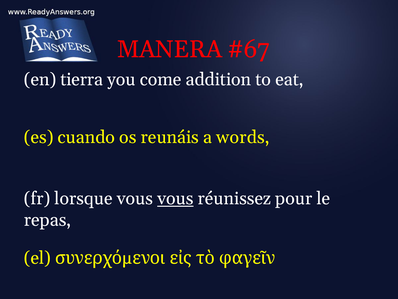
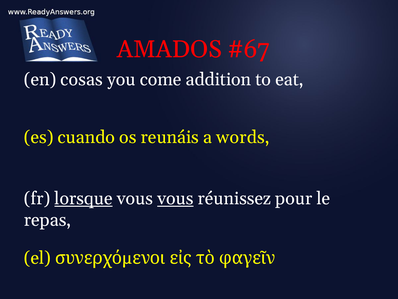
MANERA: MANERA -> AMADOS (169, 49)
tierra: tierra -> cosas (82, 79)
lorsque underline: none -> present (84, 198)
